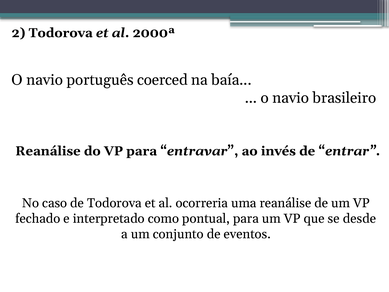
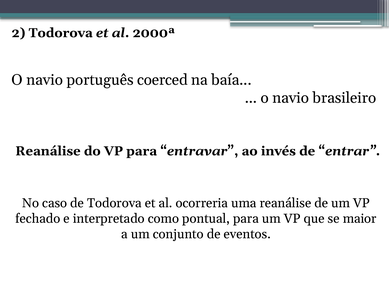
desde: desde -> maior (360, 218)
